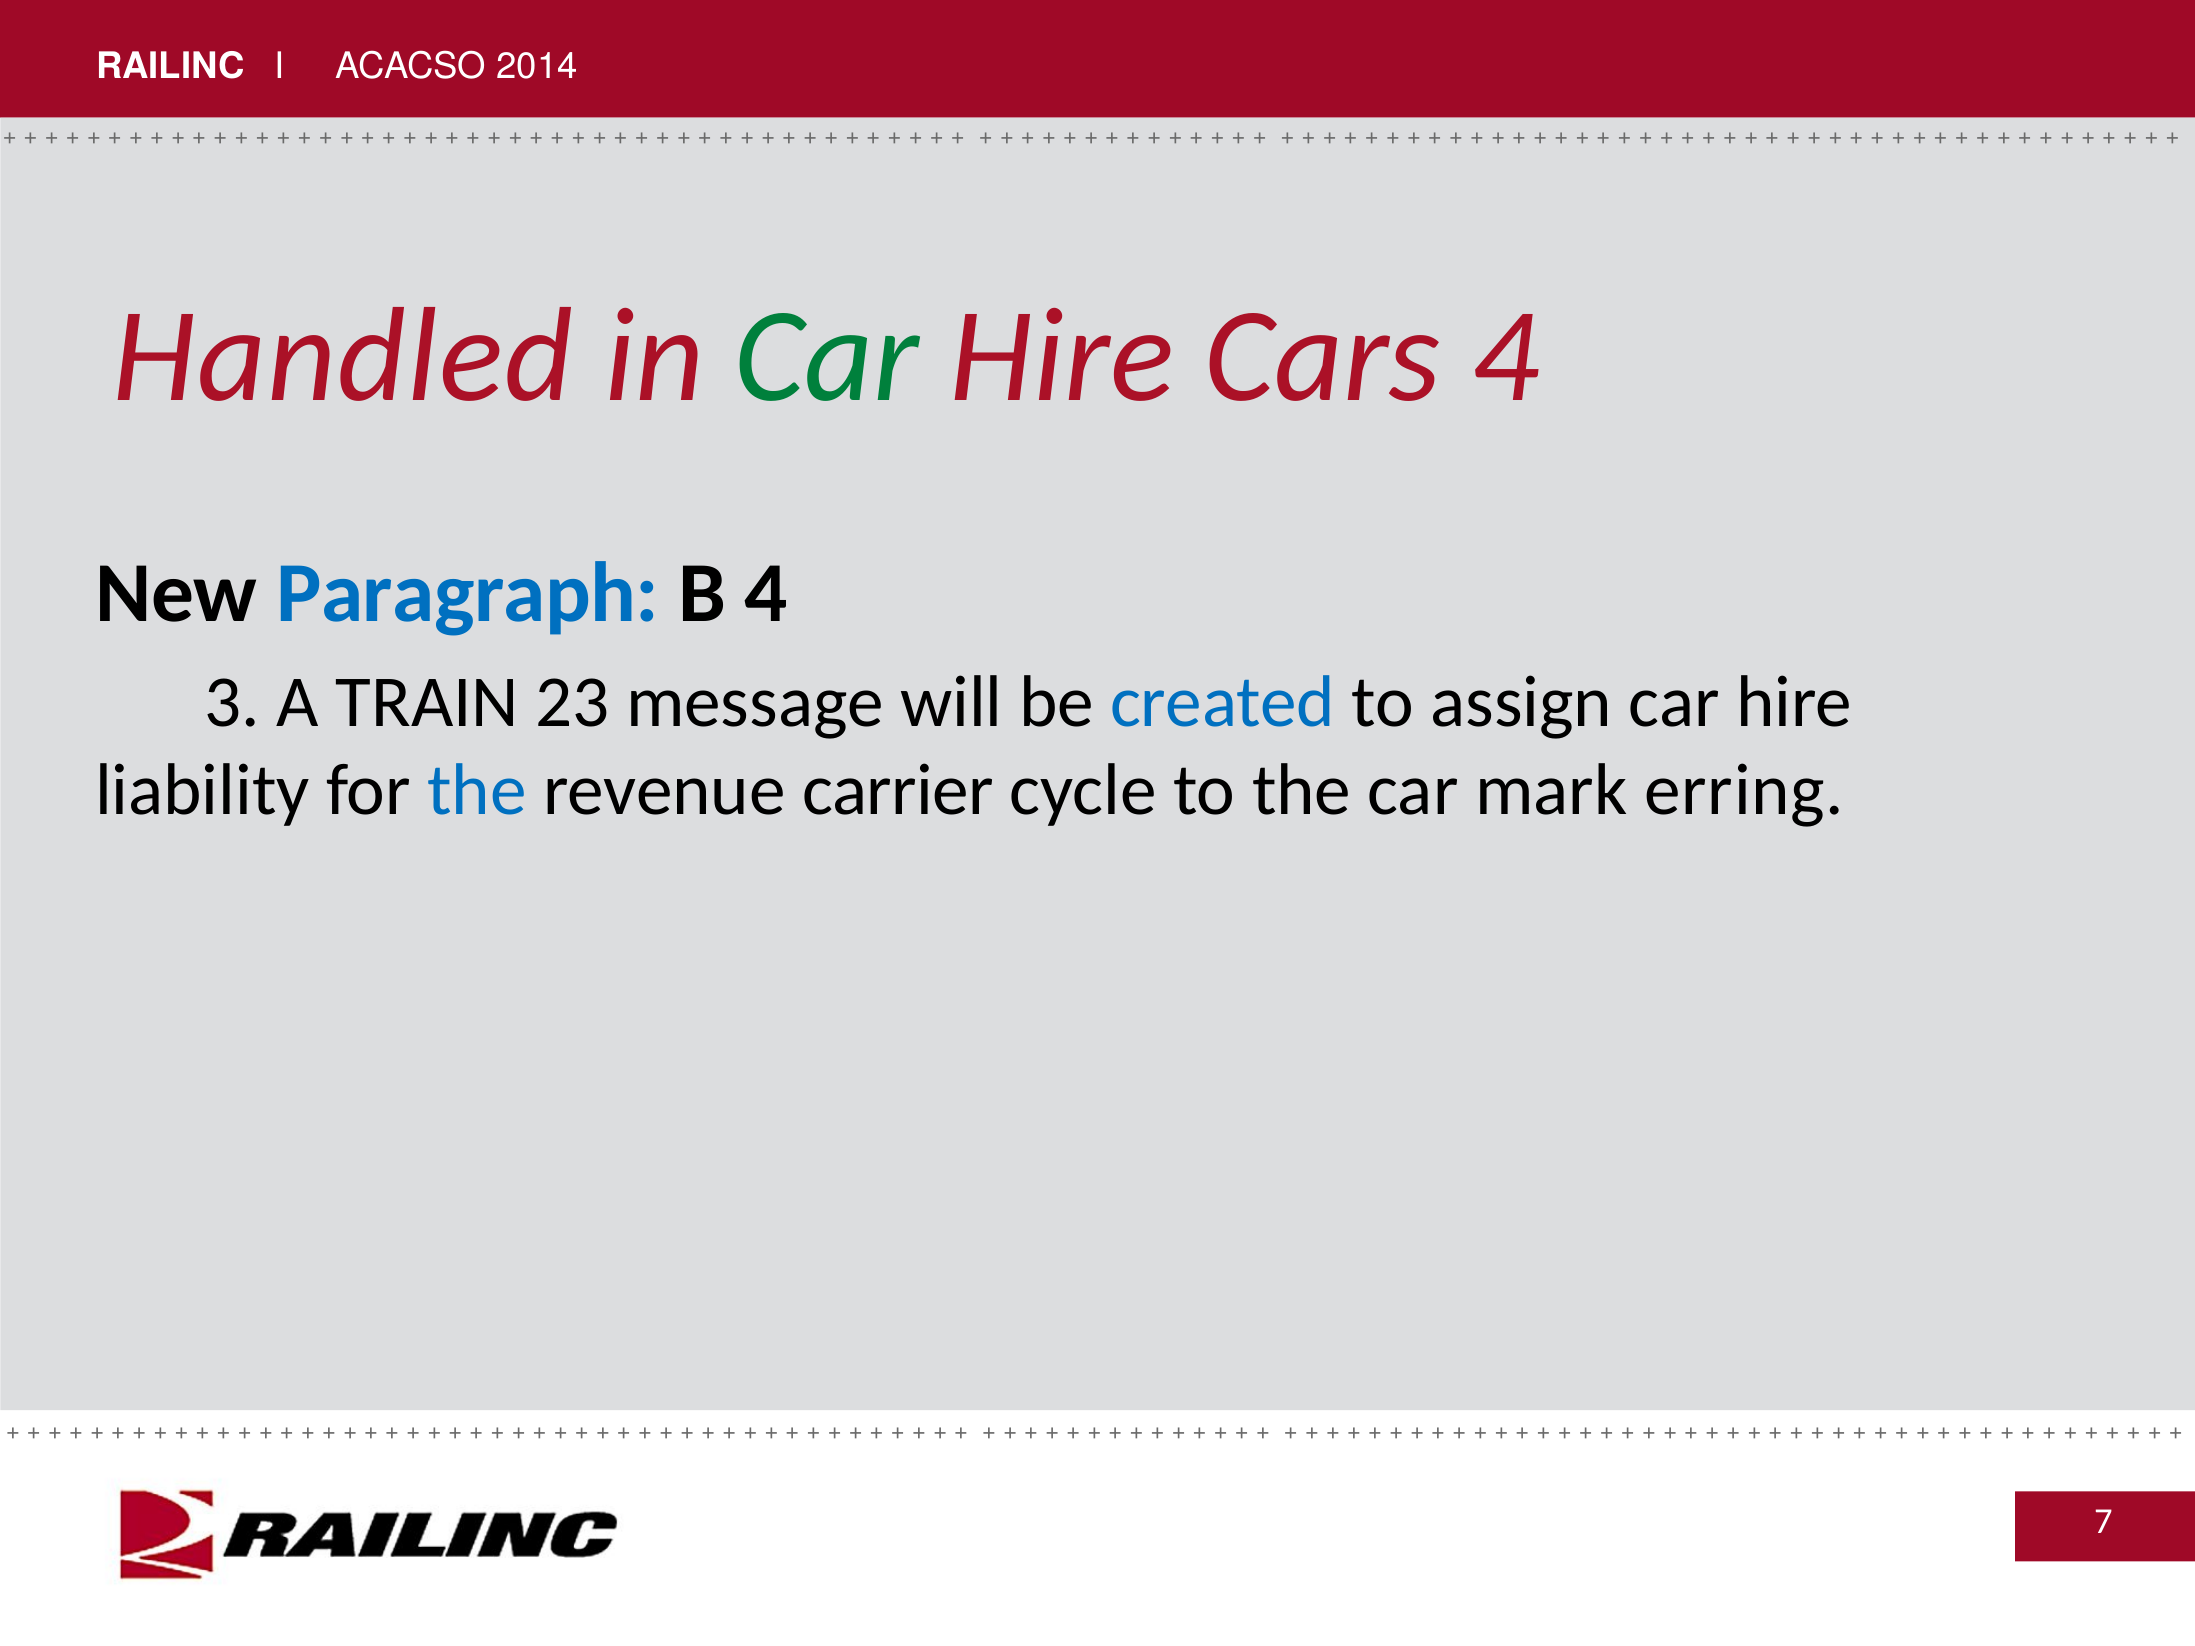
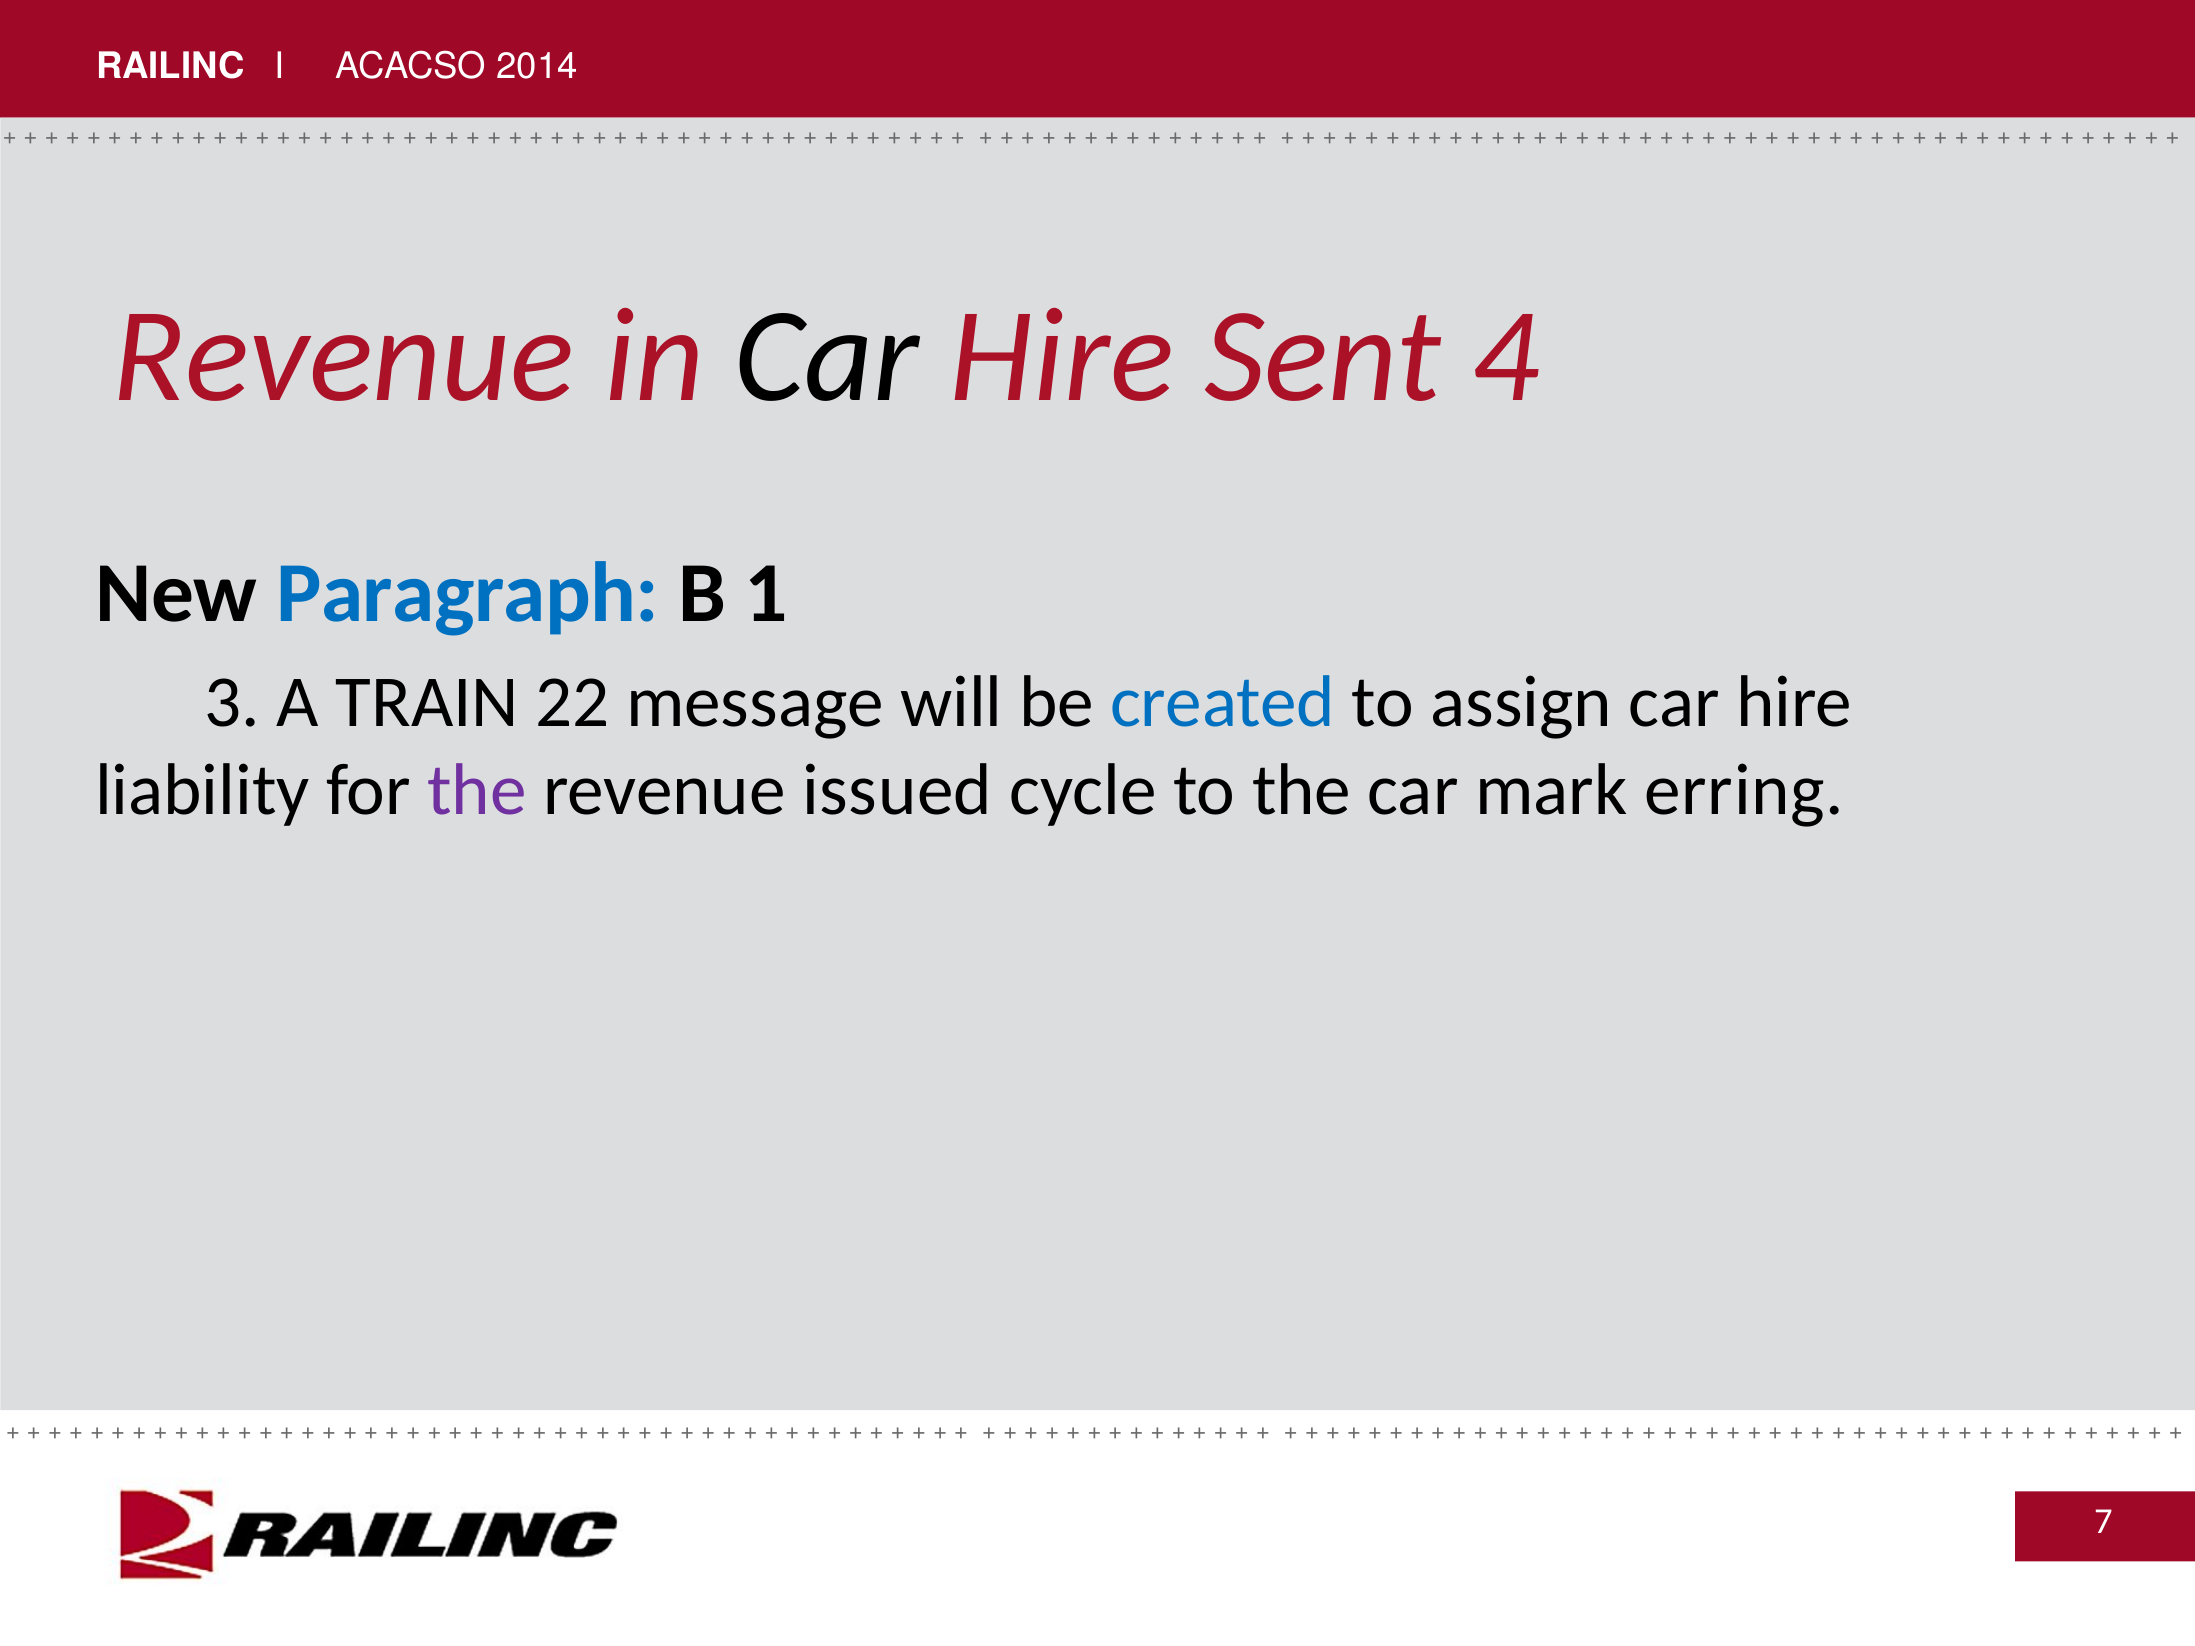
Handled: Handled -> Revenue (344, 356)
Car colour: green -> black (827, 356)
Cars: Cars -> Sent (1323, 356)
B 4: 4 -> 1 (766, 594)
23: 23 -> 22 (572, 702)
the colour: blue -> purple (477, 790)
carrier: carrier -> issued (897, 790)
